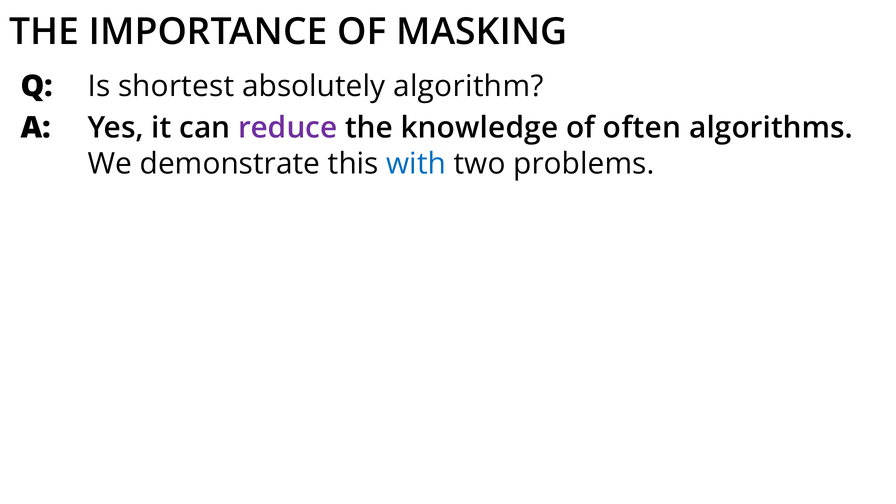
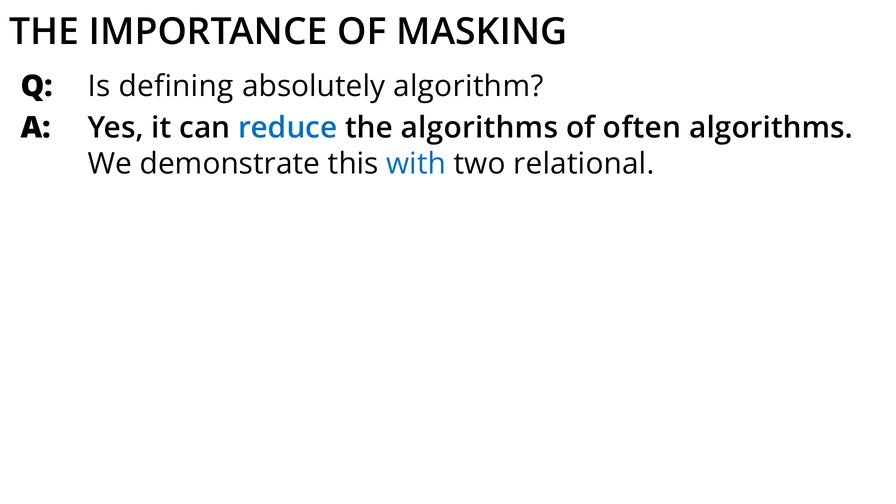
shortest: shortest -> defining (176, 86)
reduce colour: purple -> blue (288, 128)
the knowledge: knowledge -> algorithms (479, 128)
problems: problems -> relational (584, 164)
